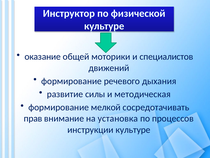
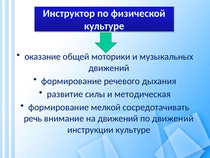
специалистов: специалистов -> музыкальных (166, 57)
прав: прав -> речь (33, 118)
на установка: установка -> движений (118, 118)
по процессов: процессов -> движений (173, 118)
